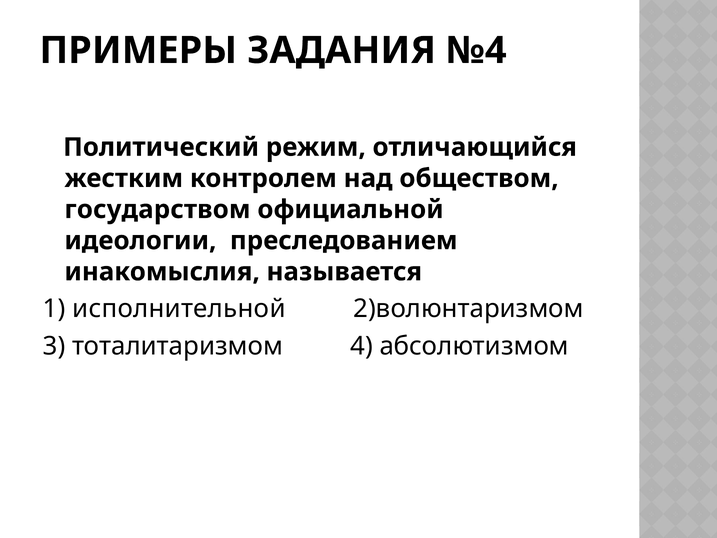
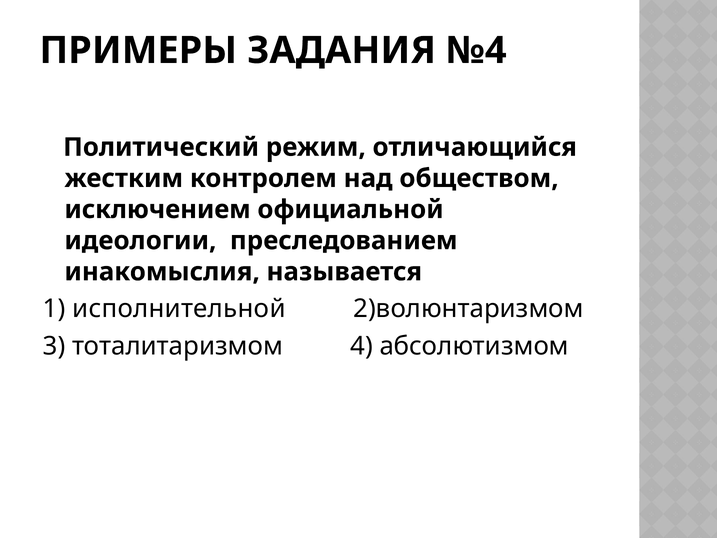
государством: государством -> исключением (158, 209)
